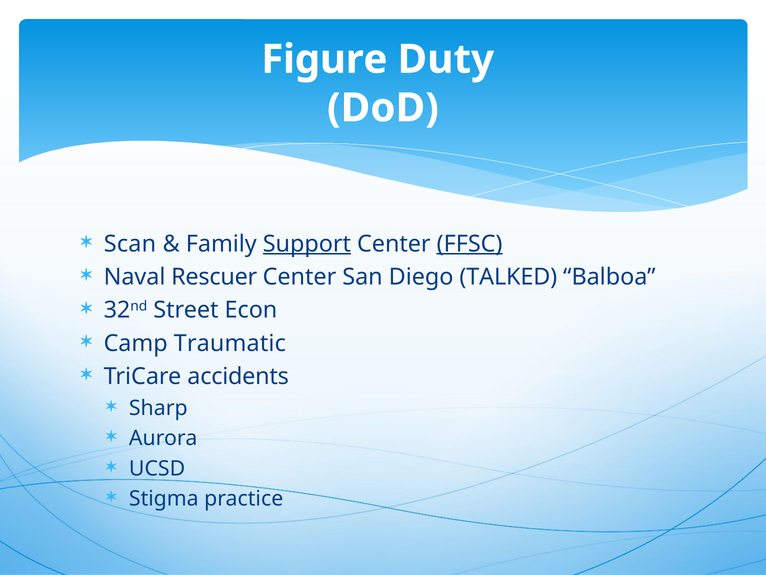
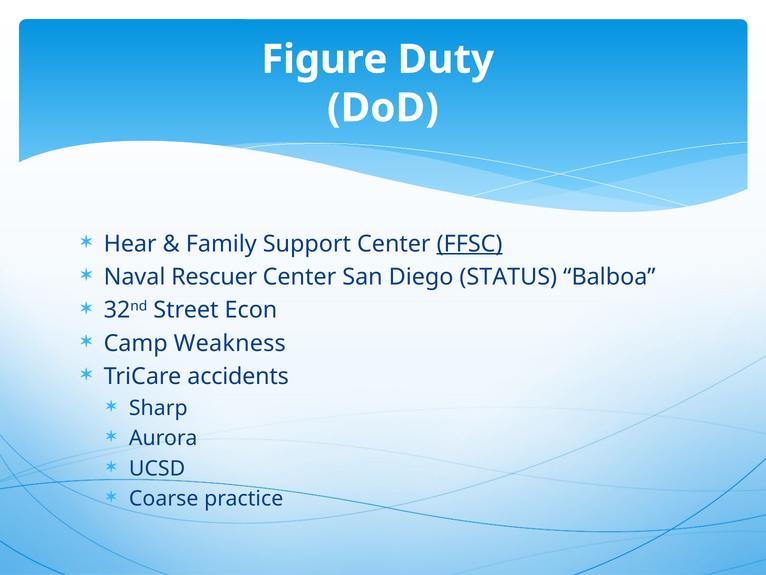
Scan: Scan -> Hear (130, 244)
Support underline: present -> none (307, 244)
TALKED: TALKED -> STATUS (508, 277)
Traumatic: Traumatic -> Weakness (230, 343)
Stigma: Stigma -> Coarse (164, 498)
